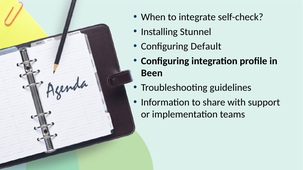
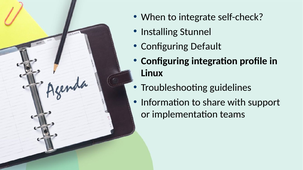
Been: Been -> Linux (152, 73)
